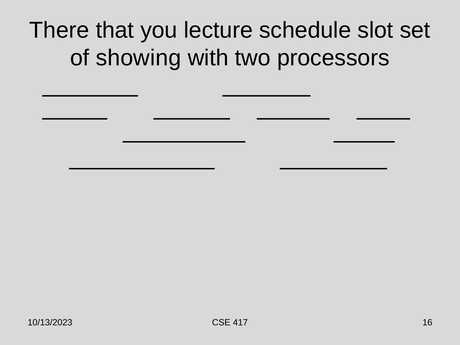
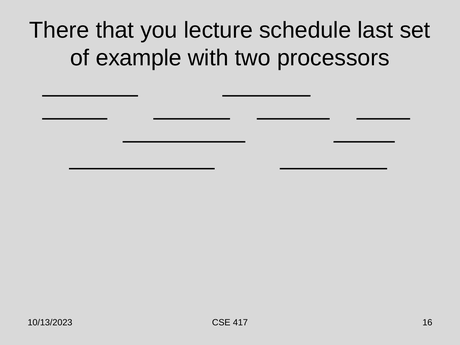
slot: slot -> last (375, 30)
showing: showing -> example (139, 58)
